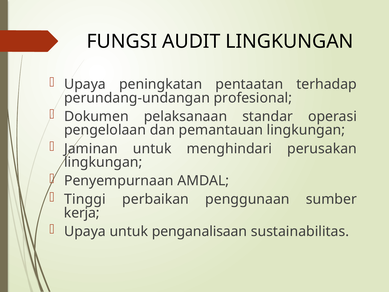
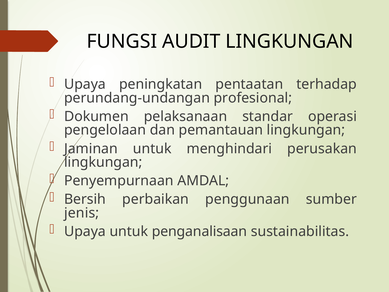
Tinggi: Tinggi -> Bersih (85, 199)
kerja: kerja -> jenis (82, 213)
